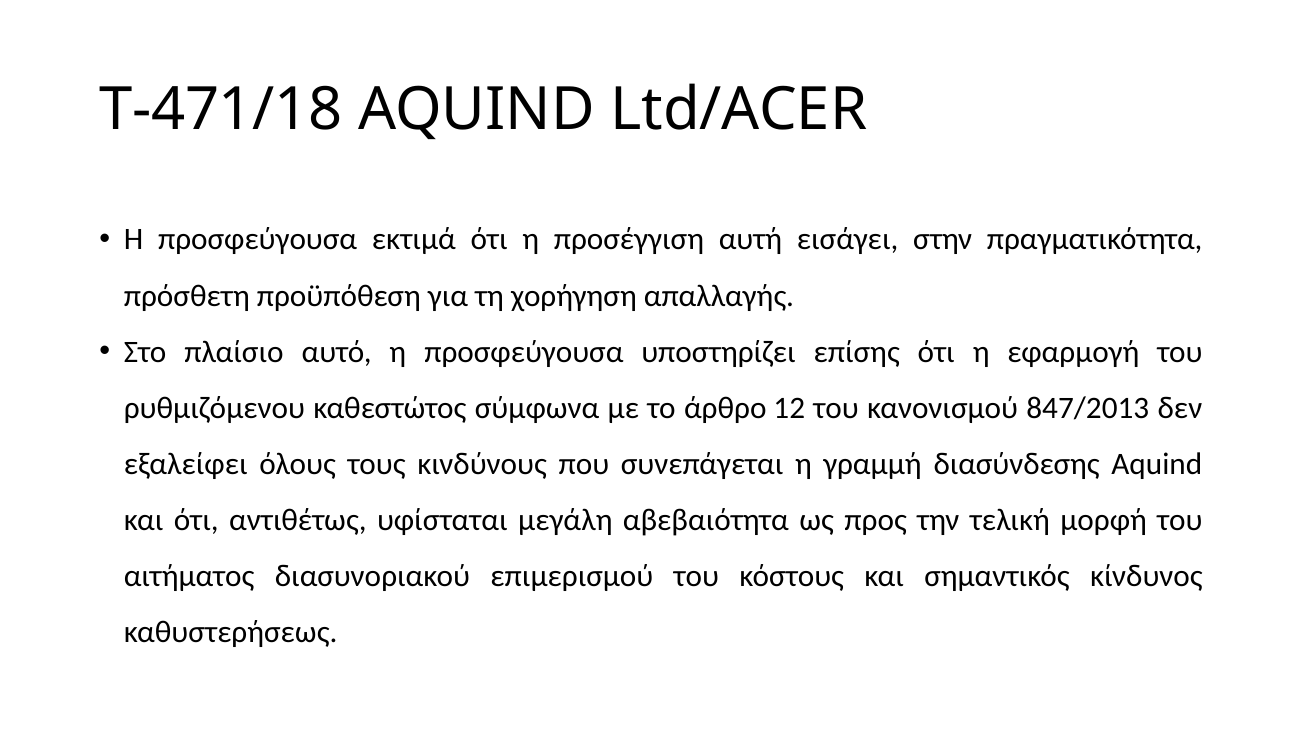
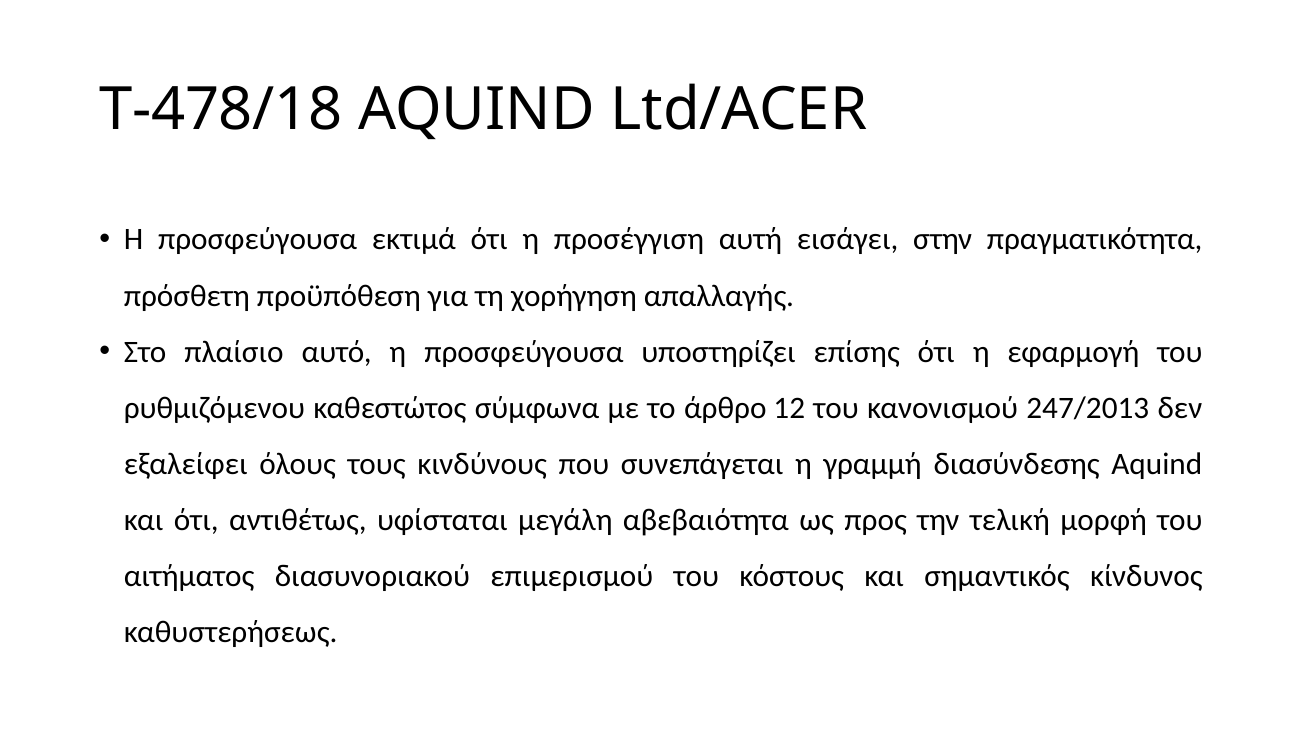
T-471/18: T-471/18 -> T-478/18 (221, 110)
847/2013: 847/2013 -> 247/2013 (1088, 408)
